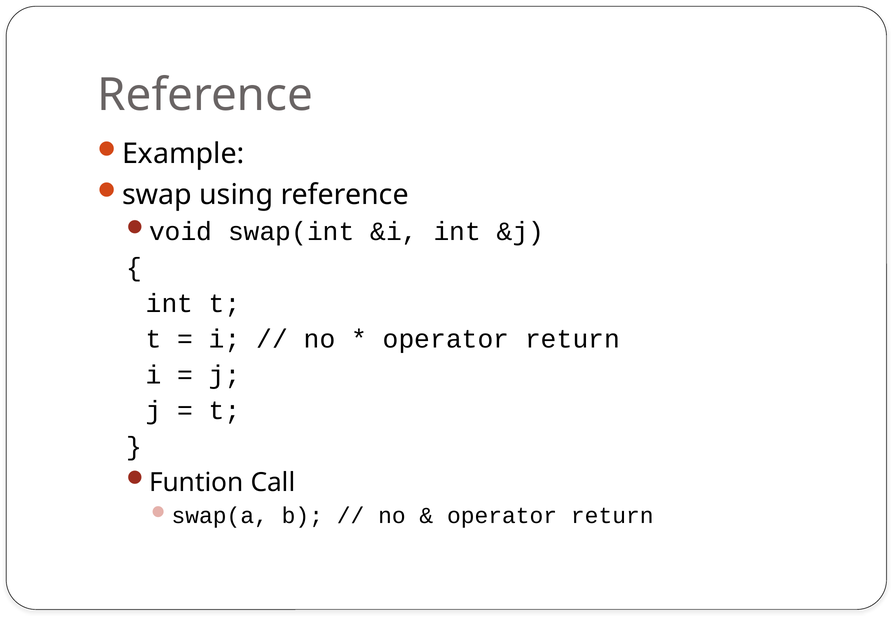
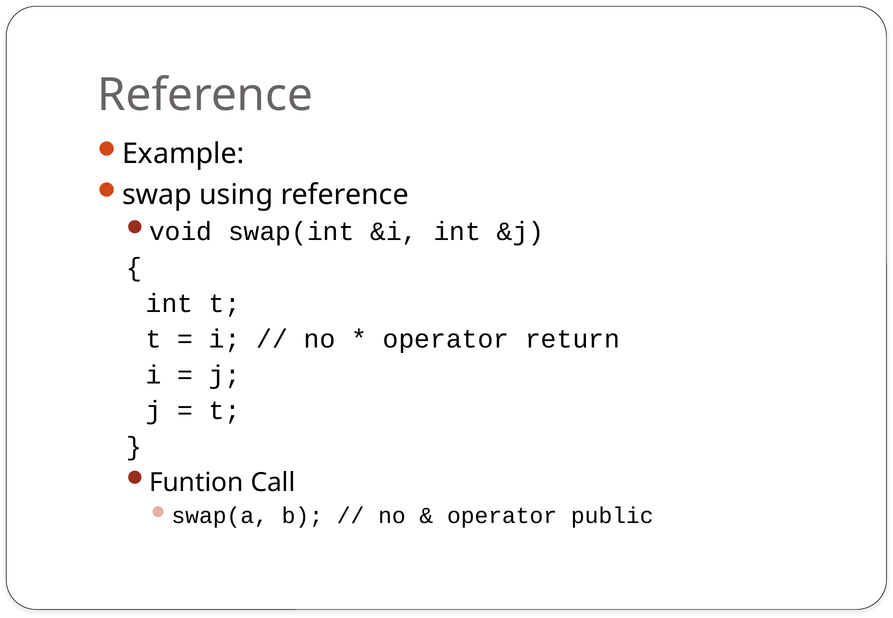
return: return -> public (612, 516)
